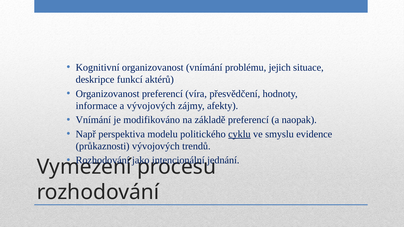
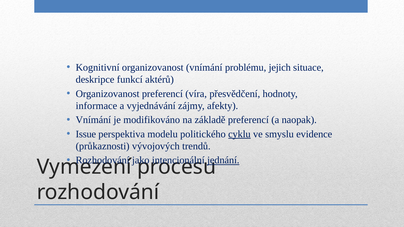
a vývojových: vývojových -> vyjednávání (151, 106)
Např: Např -> Issue (86, 134)
jednání underline: none -> present (223, 160)
